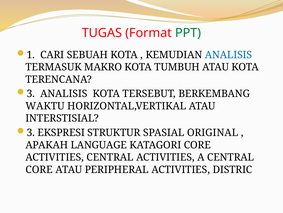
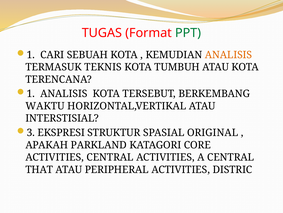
ANALISIS colour: blue -> orange (228, 55)
MAKRO: MAKRO -> TEKNIS (103, 67)
3: 3 -> 1 (31, 93)
LANGUAGE: LANGUAGE -> PARKLAND (99, 145)
CORE: CORE -> THAT (39, 169)
